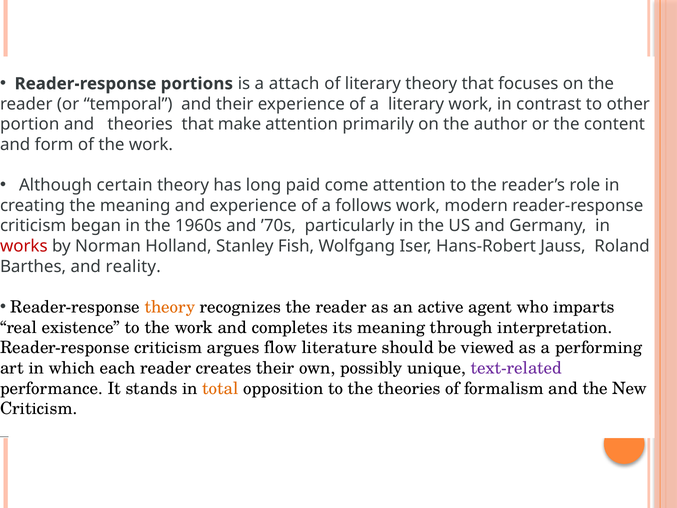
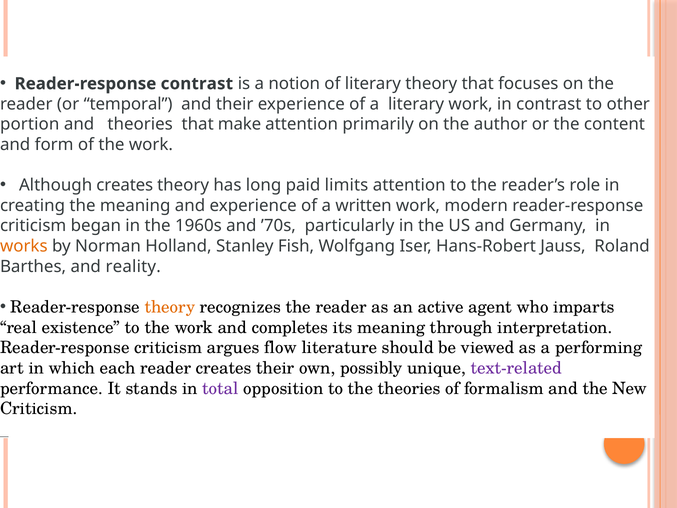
Reader-response portions: portions -> contrast (197, 84)
attach: attach -> notion (294, 84)
Although certain: certain -> creates (125, 185)
come: come -> limits (347, 185)
follows: follows -> written (364, 205)
works colour: red -> orange (24, 246)
total colour: orange -> purple (221, 388)
